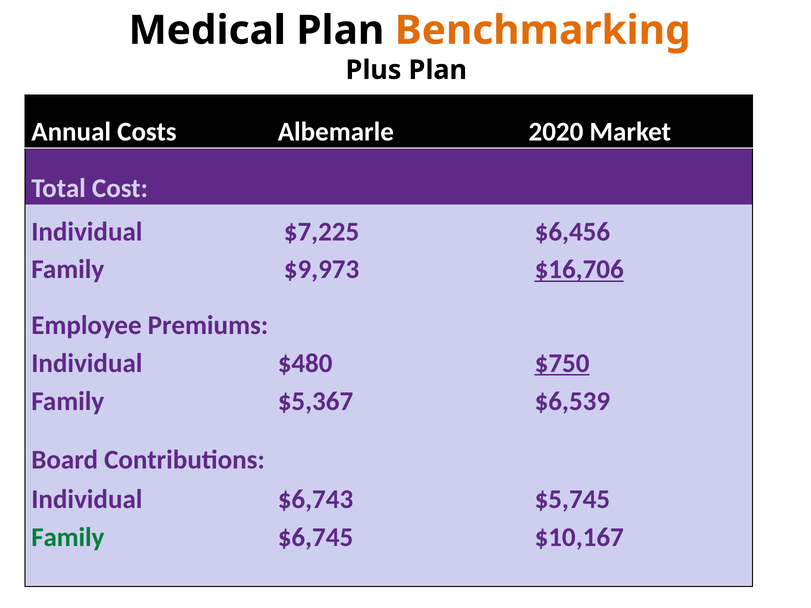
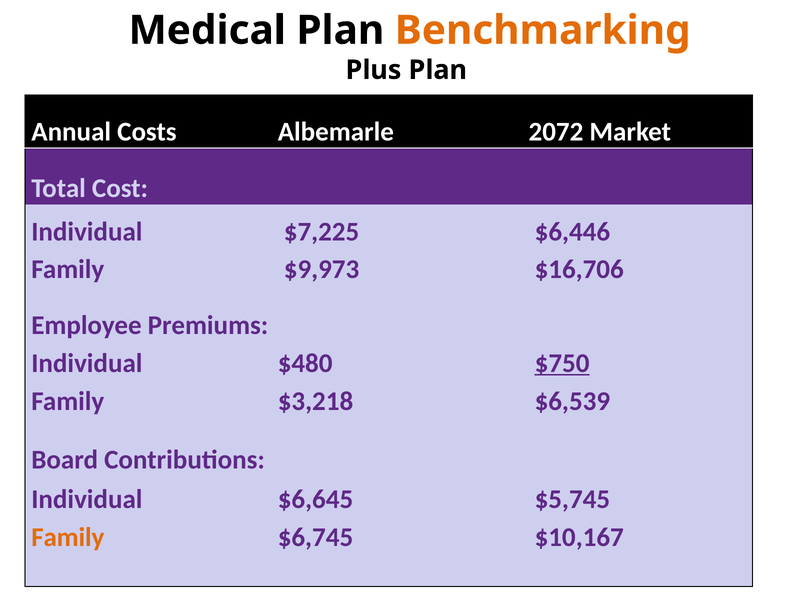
2020: 2020 -> 2072 (556, 132)
$6,456: $6,456 -> $6,446 (572, 232)
$16,706 underline: present -> none (579, 270)
$5,367: $5,367 -> $3,218 (315, 401)
$6,743: $6,743 -> $6,645 (315, 500)
Family colour: green -> orange (68, 538)
